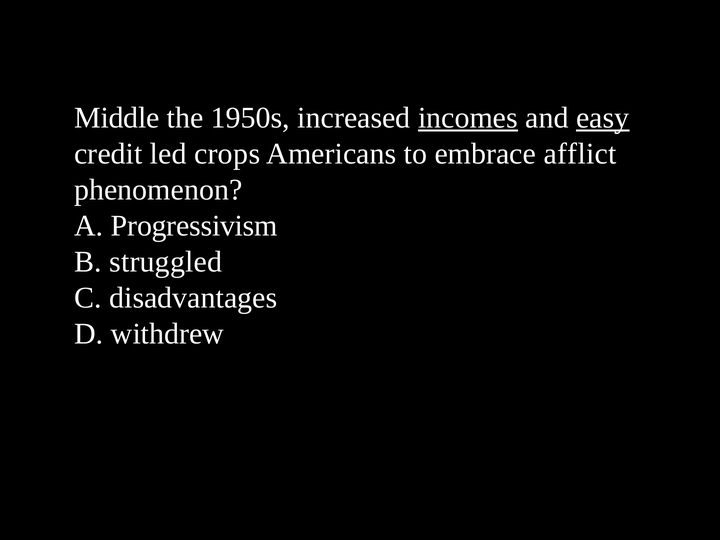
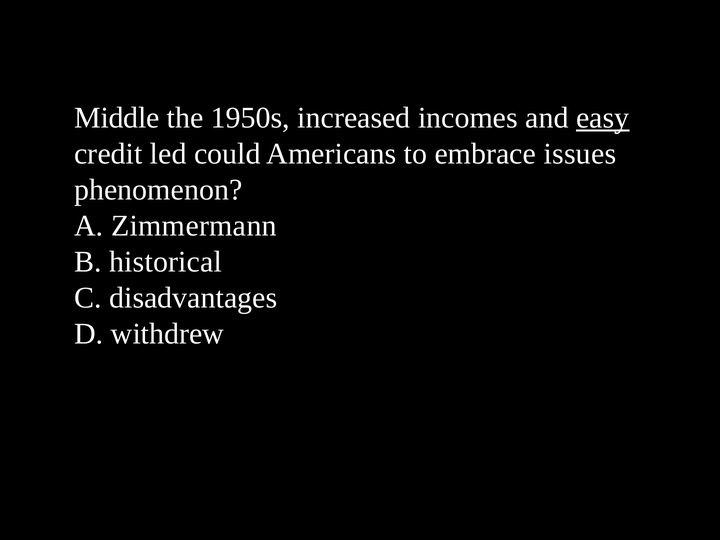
incomes underline: present -> none (468, 118)
crops: crops -> could (227, 154)
afflict: afflict -> issues (580, 154)
Progressivism: Progressivism -> Zimmermann (194, 226)
struggled: struggled -> historical (166, 262)
